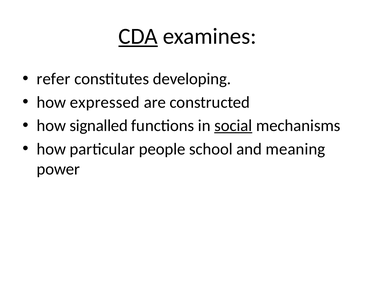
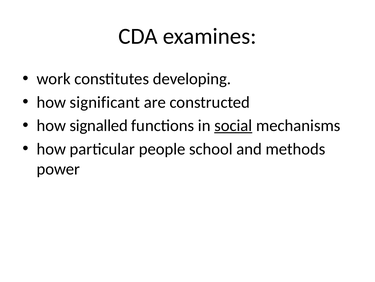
CDA underline: present -> none (138, 36)
refer: refer -> work (54, 79)
expressed: expressed -> significant (105, 102)
meaning: meaning -> methods (296, 149)
